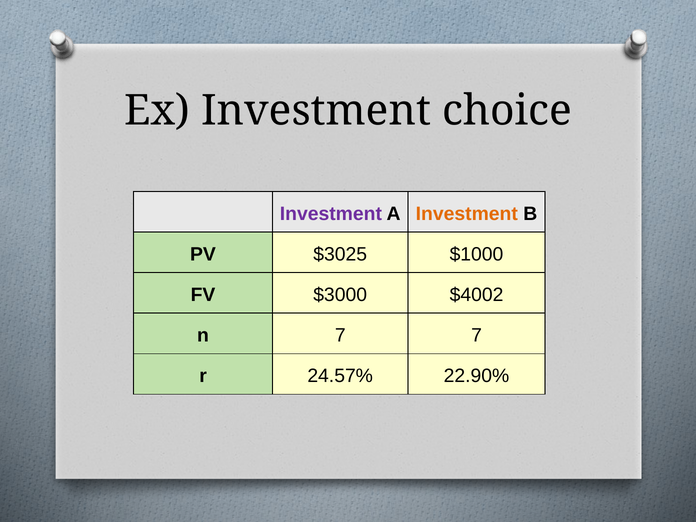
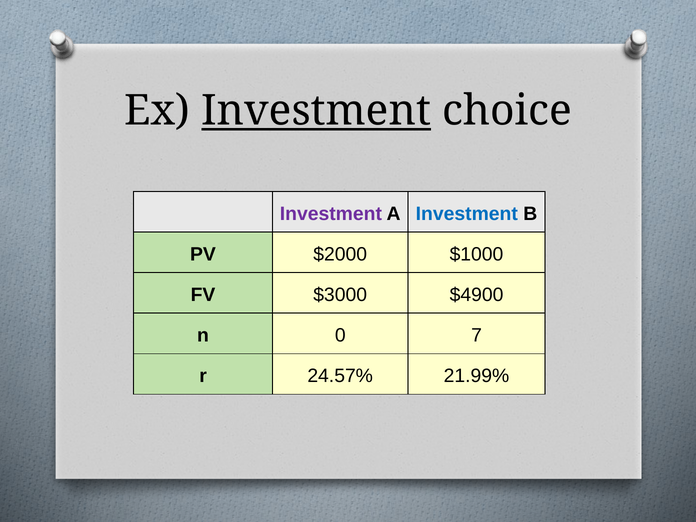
Investment underline: none -> present (316, 111)
Investment colour: orange -> blue (467, 214)
$3025: $3025 -> $2000 (340, 254)
$4002: $4002 -> $4900 (477, 295)
n 7: 7 -> 0 (340, 335)
22.90%: 22.90% -> 21.99% (476, 376)
